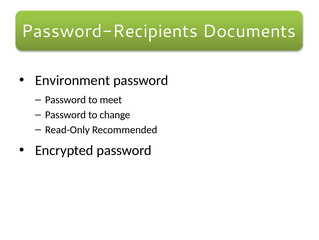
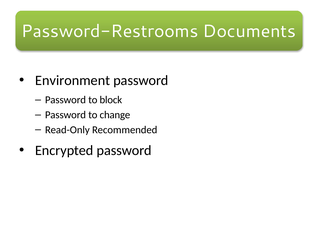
Password-Recipients: Password-Recipients -> Password-Restrooms (110, 31)
meet: meet -> block (111, 100)
